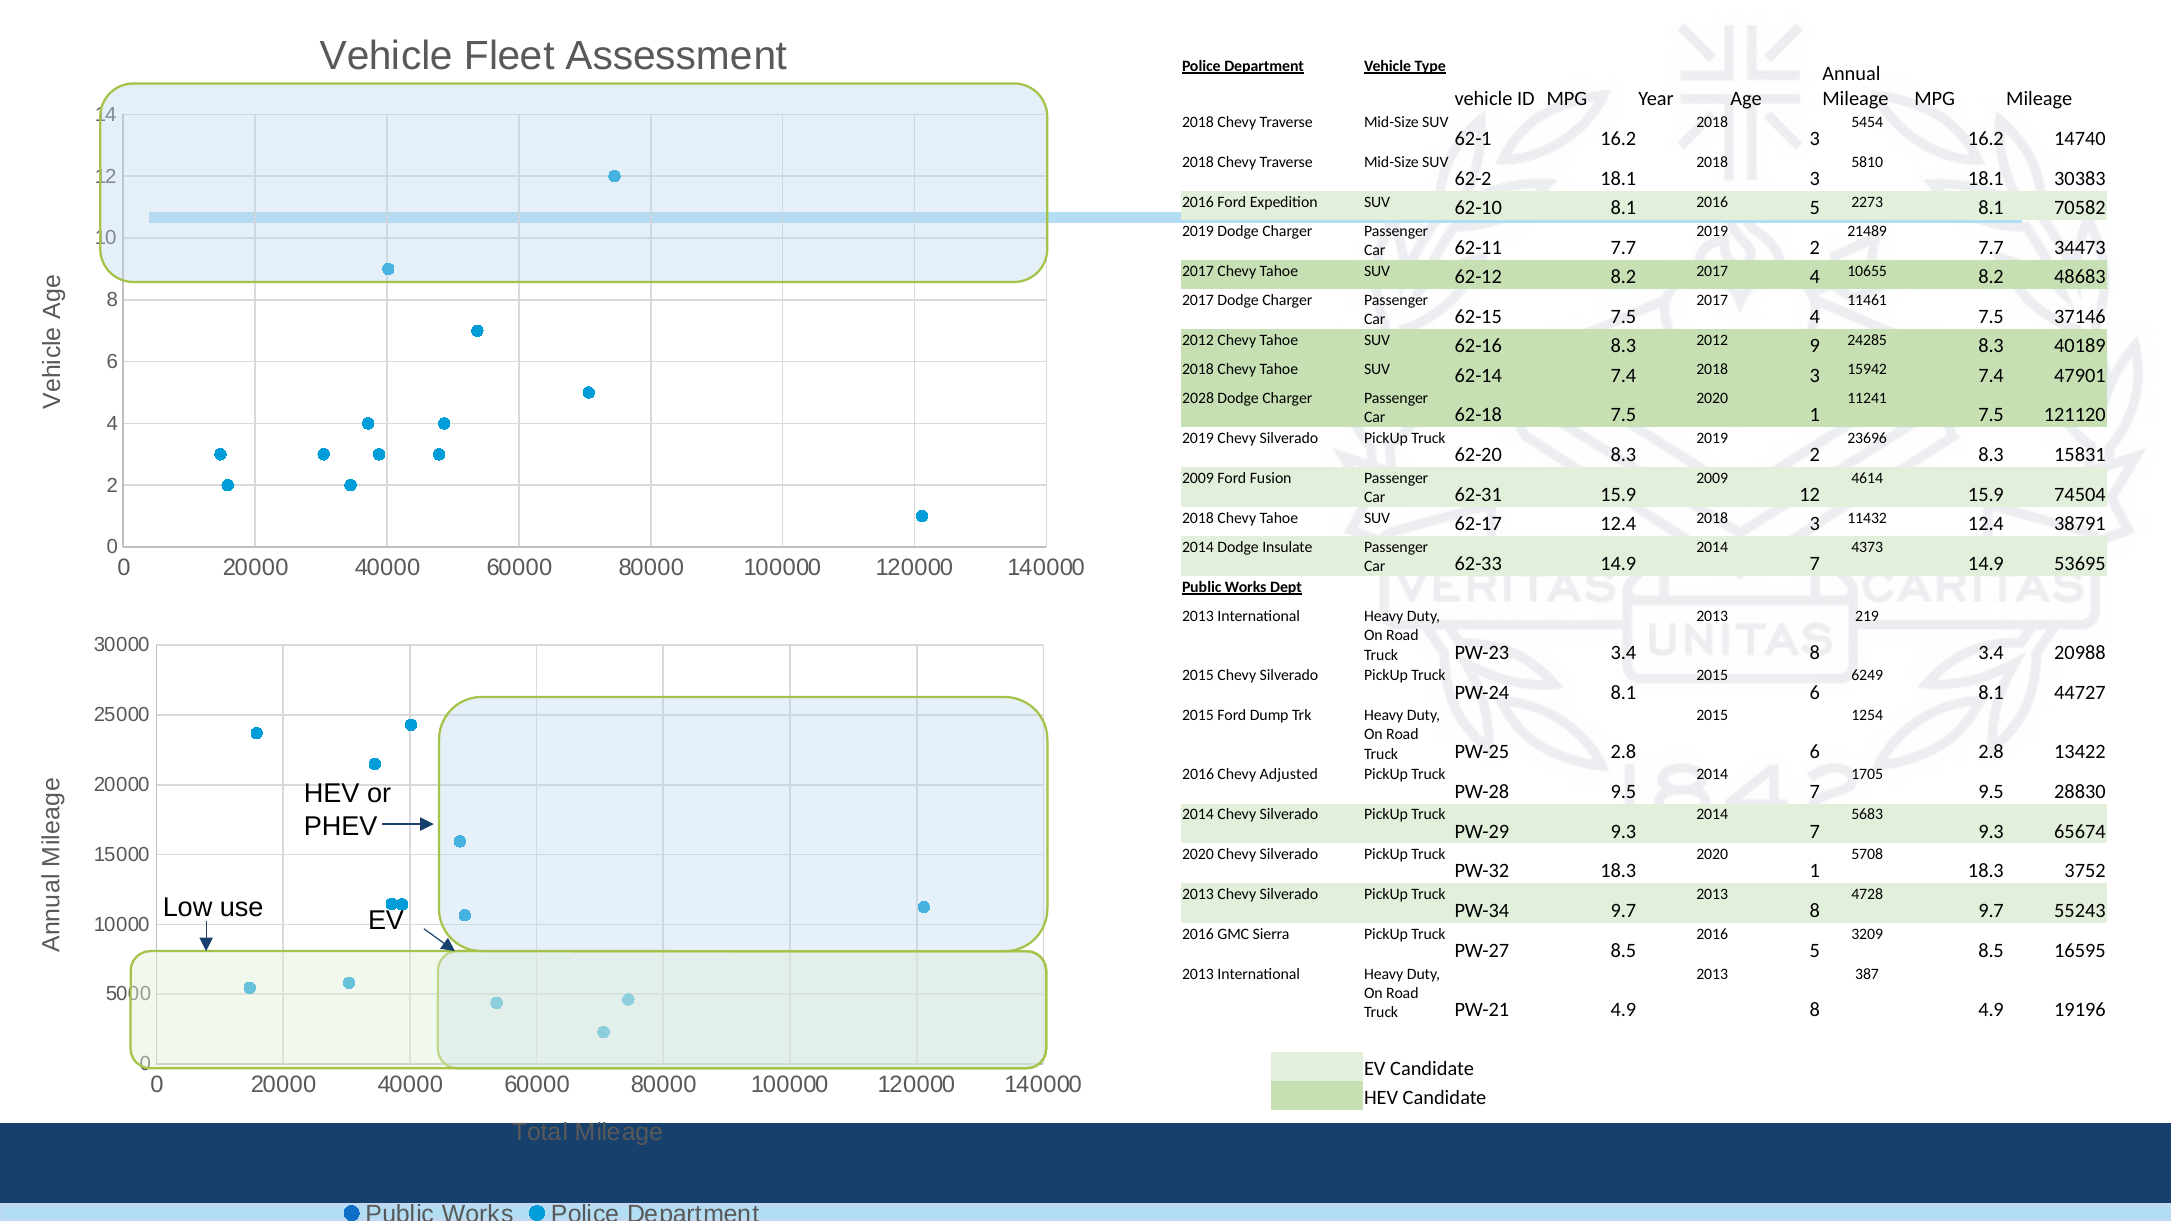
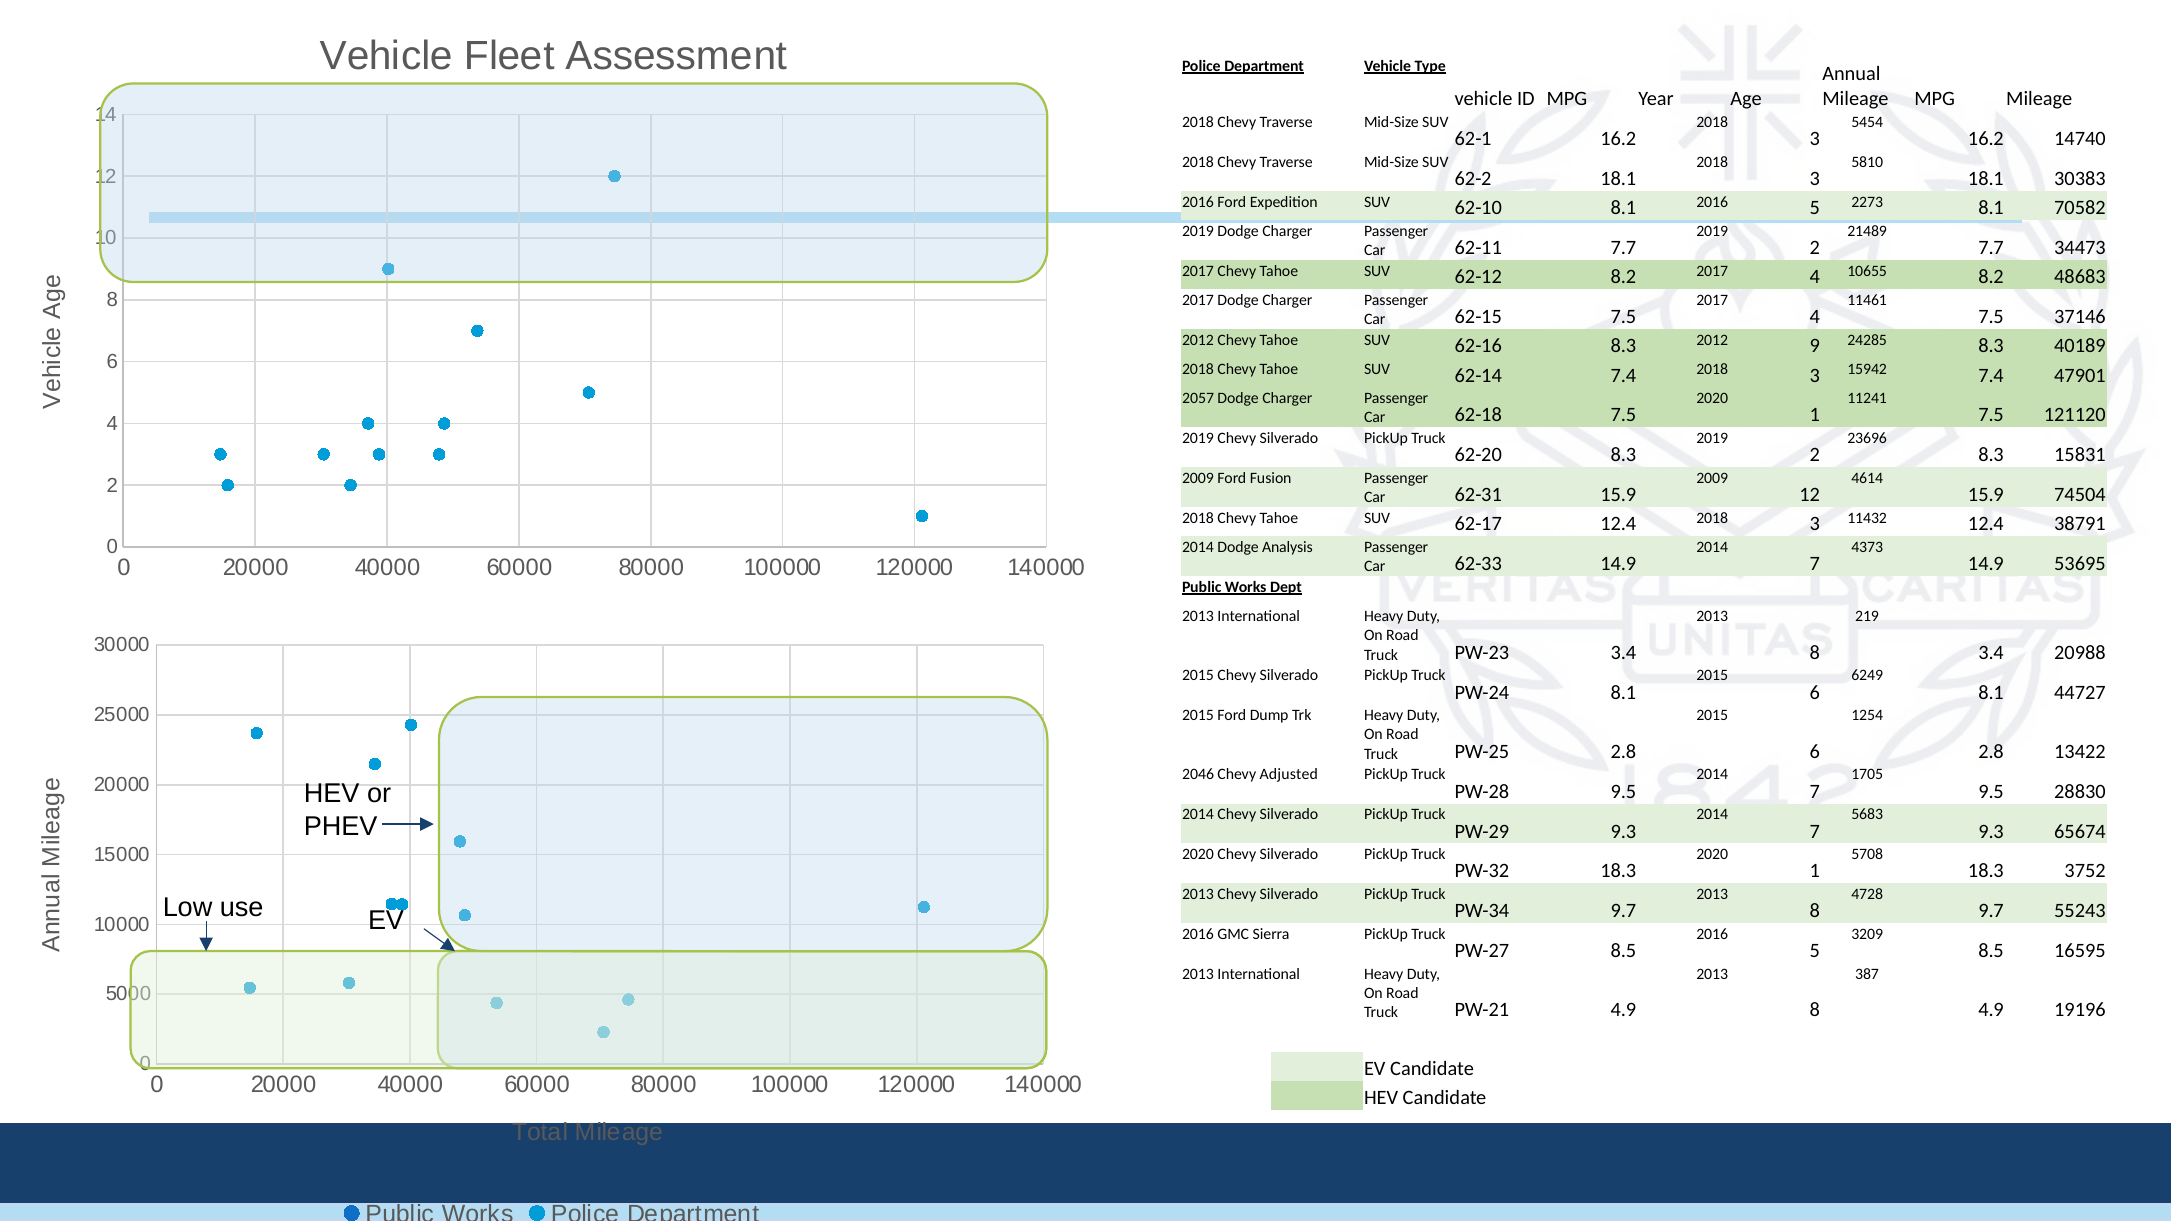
2028: 2028 -> 2057 (1198, 398)
Insulate: Insulate -> Analysis (1287, 547)
2016: 2016 -> 2046 (1198, 775)
